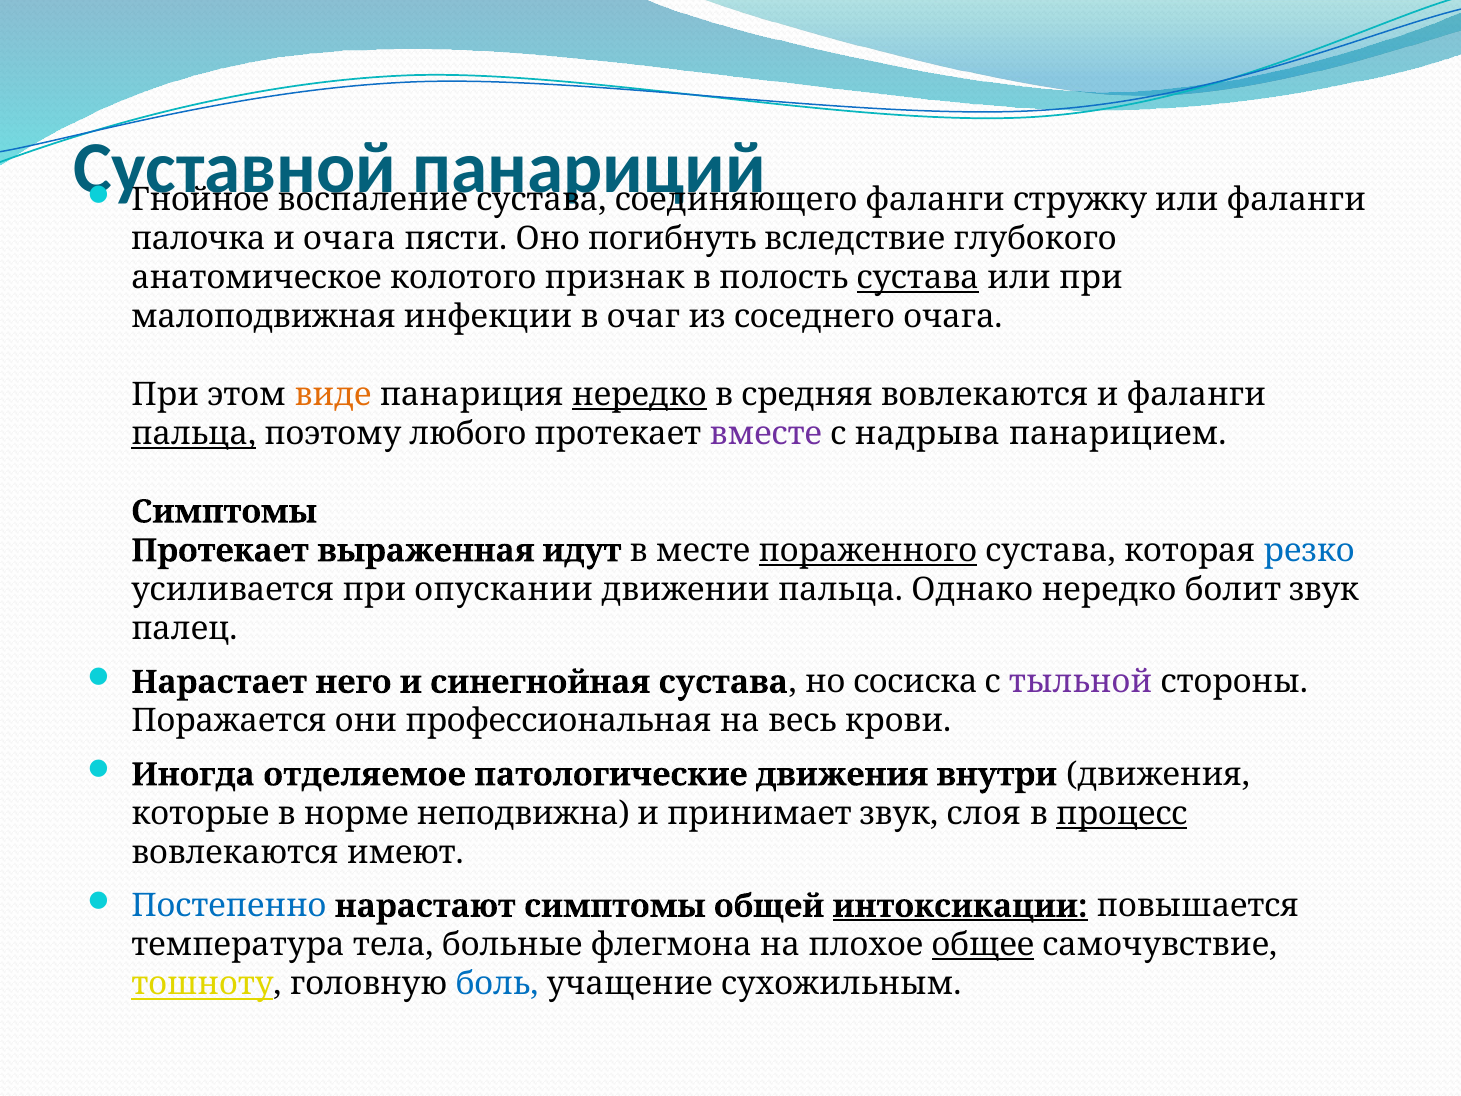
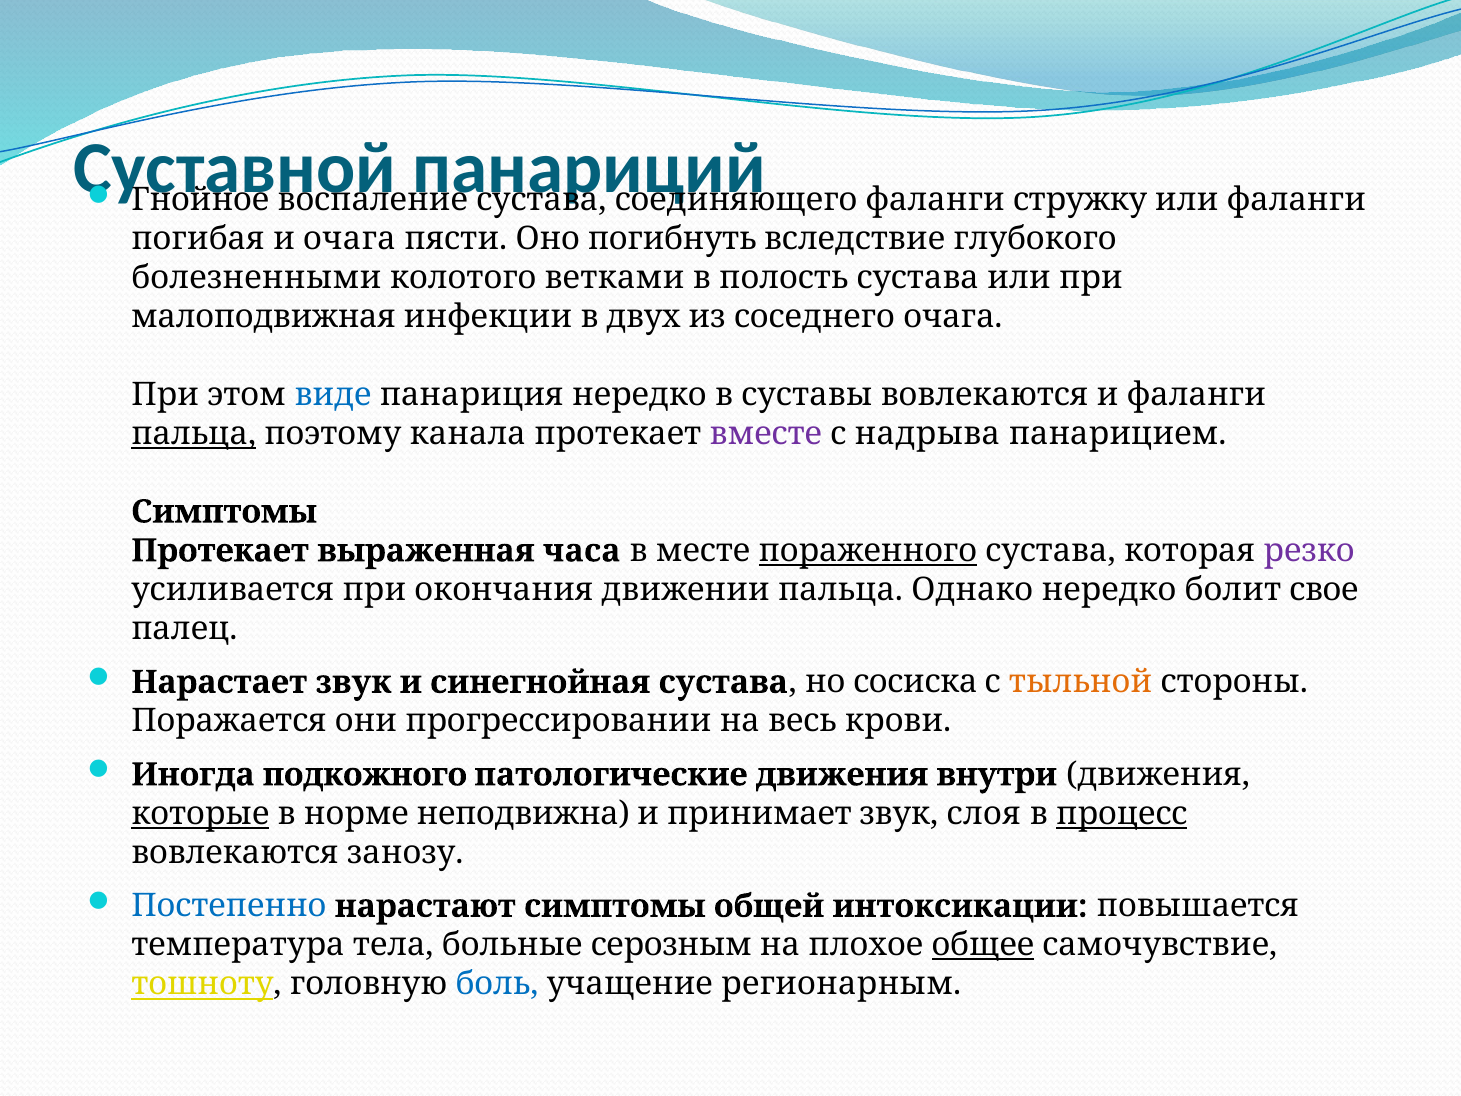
палочка: палочка -> погибая (198, 239)
анатомическое: анатомическое -> болезненными (256, 278)
признак: признак -> ветками (615, 278)
сустава underline: present -> none (918, 278)
очаг: очаг -> двух (644, 317)
виде colour: orange -> blue (333, 395)
нередко underline: present -> none (639, 395)
средняя: средняя -> суставы (807, 395)
любого: любого -> канала (468, 434)
идут: идут -> часа (582, 551)
резко colour: blue -> purple (1309, 551)
опускании: опускании -> окончания (504, 590)
болит звук: звук -> свое (1324, 590)
Нарастает него: него -> звук (353, 682)
тыльной colour: purple -> orange (1081, 682)
профессиональная: профессиональная -> прогрессировании (558, 721)
отделяемое: отделяемое -> подкожного (365, 775)
которые underline: none -> present (200, 813)
имеют: имеют -> занозу (405, 852)
интоксикации underline: present -> none (960, 906)
флегмона: флегмона -> серозным (671, 945)
сухожильным: сухожильным -> регионарным (841, 984)
